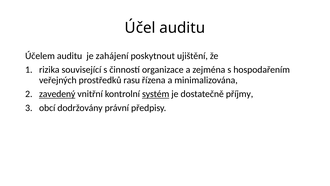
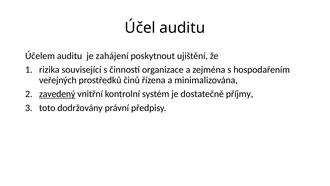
rasu: rasu -> činů (132, 80)
systém underline: present -> none (156, 94)
obcí: obcí -> toto (47, 108)
